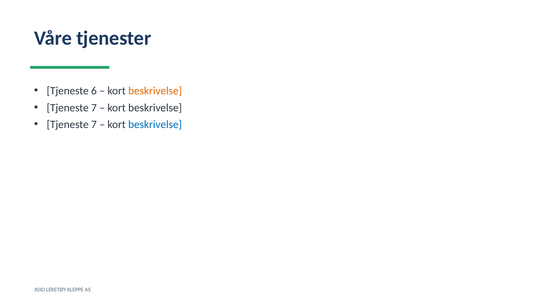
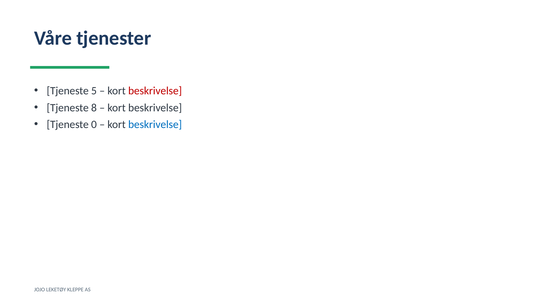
6: 6 -> 5 (94, 91)
beskrivelse colour: orange -> red (155, 91)
7: 7 -> 8 (94, 108)
7: 7 -> 0 (94, 124)
